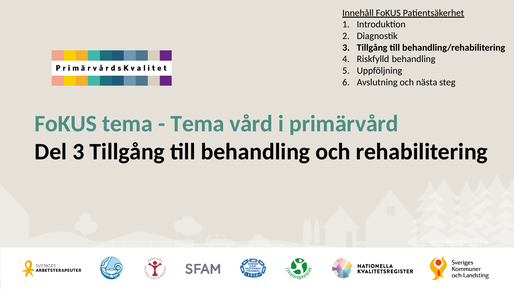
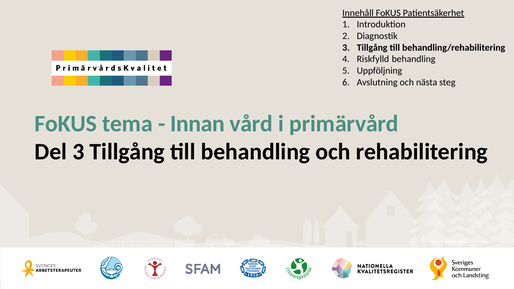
Tema: Tema -> Innan (197, 124)
